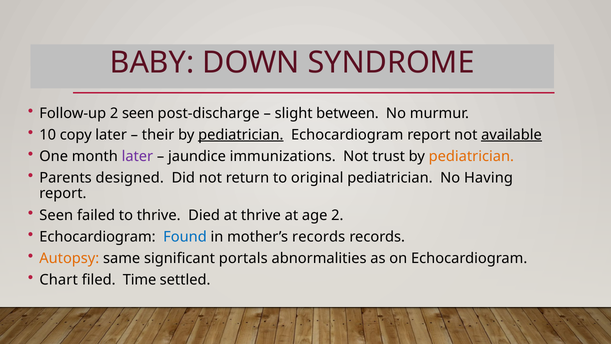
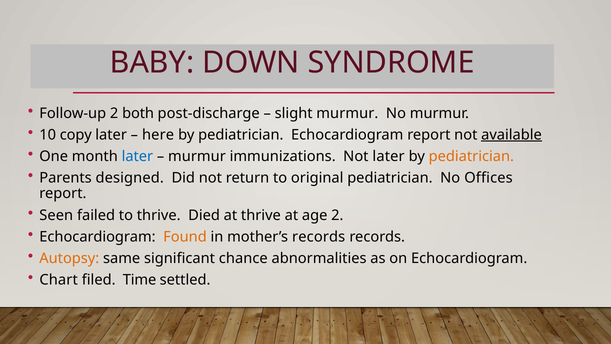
2 seen: seen -> both (138, 113)
slight between: between -> murmur (347, 113)
their: their -> here (158, 135)
pediatrician underline: present -> none (241, 135)
later colour: purple -> blue (137, 156)
jaundice: jaundice -> murmur (197, 156)
Not trust: trust -> later (389, 156)
Having: Having -> Offices (488, 178)
Found colour: blue -> orange (185, 237)
portals: portals -> chance (243, 258)
